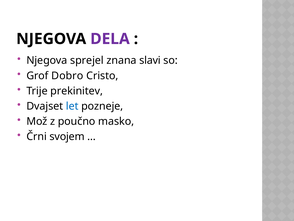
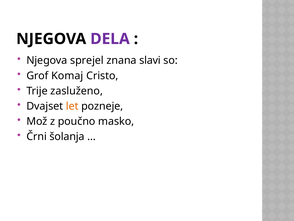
Dobro: Dobro -> Komaj (67, 76)
prekinitev: prekinitev -> zasluženo (77, 91)
let colour: blue -> orange (72, 106)
svojem: svojem -> šolanja (67, 136)
